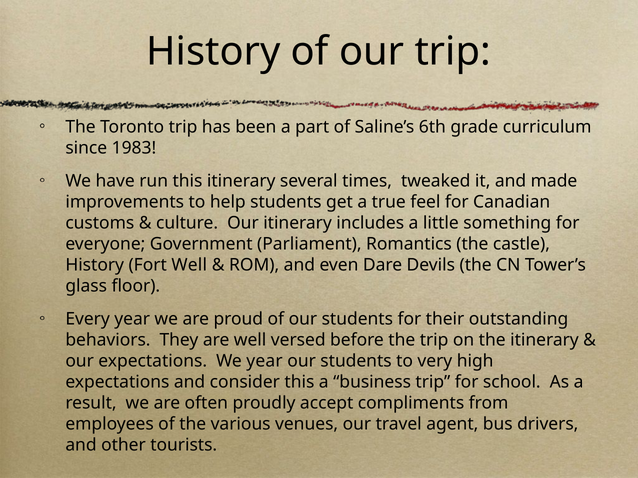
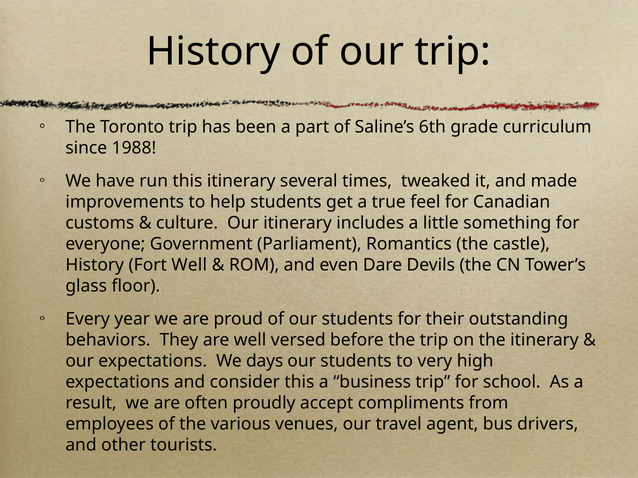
1983: 1983 -> 1988 (134, 148)
We year: year -> days (265, 361)
